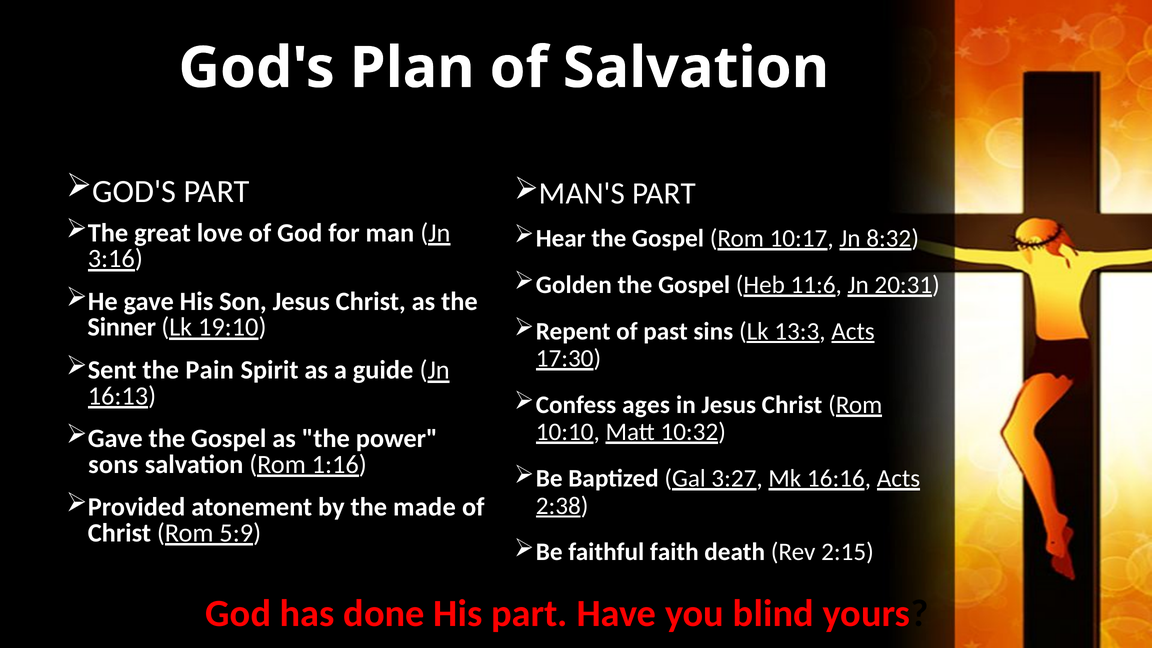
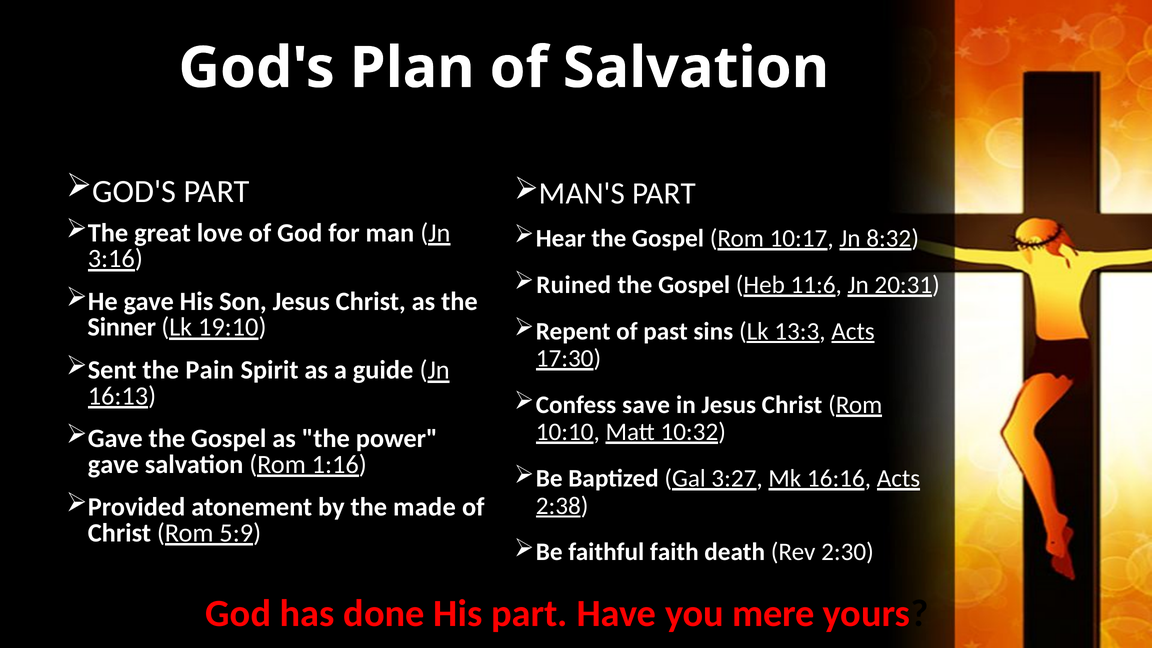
Golden: Golden -> Ruined (574, 285)
ages: ages -> save (646, 405)
sons: sons -> gave (113, 464)
2:15: 2:15 -> 2:30 (848, 552)
blind: blind -> mere (774, 614)
